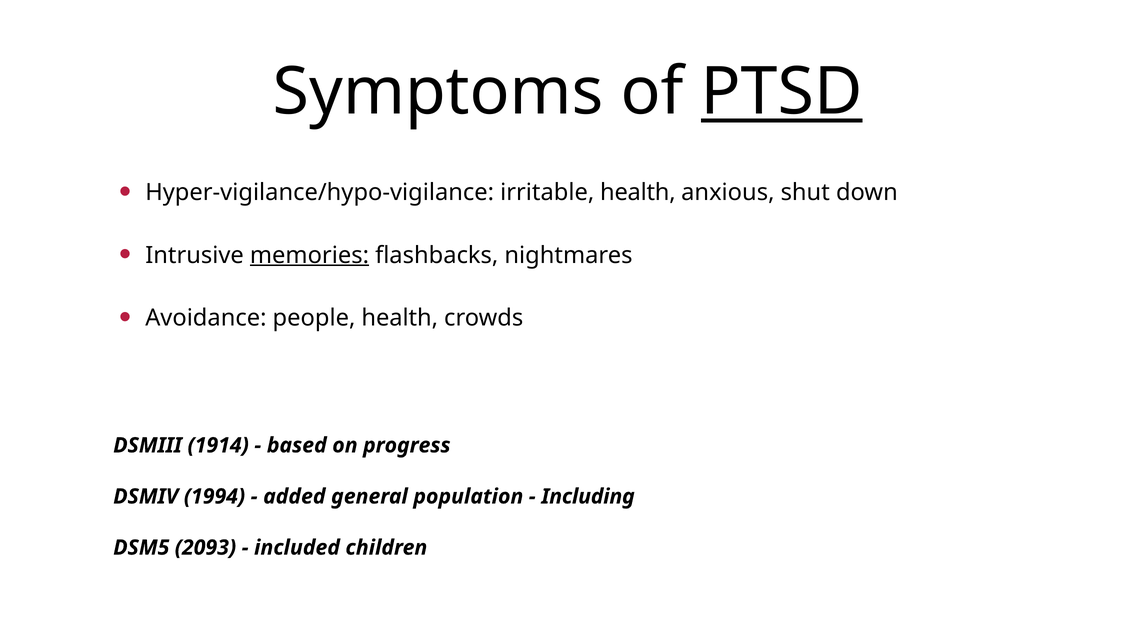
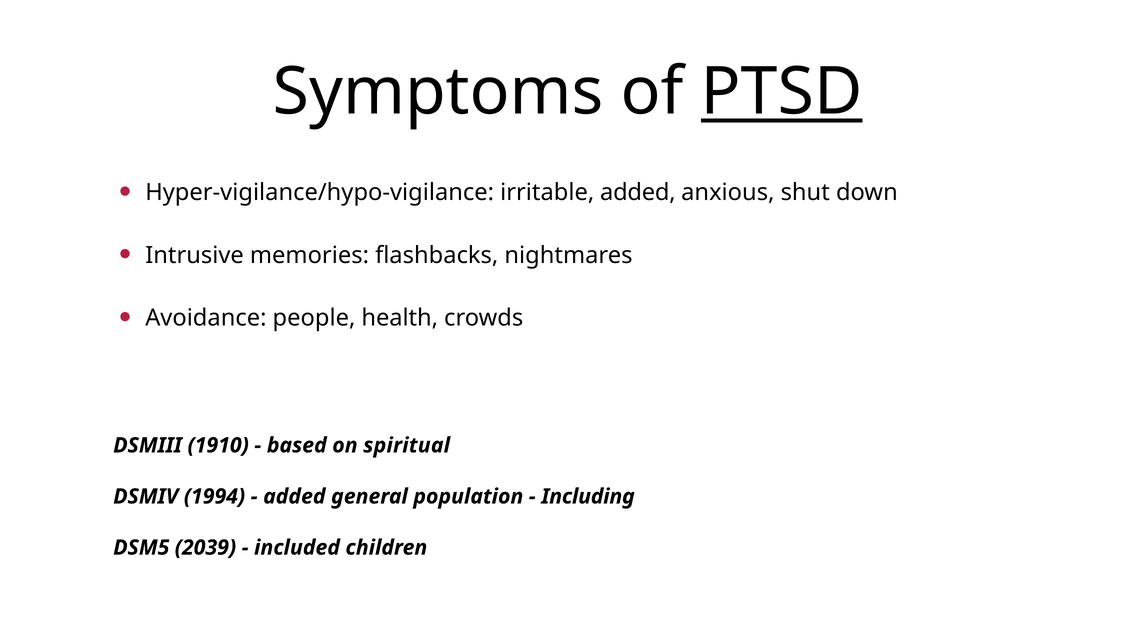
irritable health: health -> added (638, 192)
memories underline: present -> none (309, 255)
1914: 1914 -> 1910 (218, 445)
progress: progress -> spiritual (407, 445)
2093: 2093 -> 2039 (205, 548)
